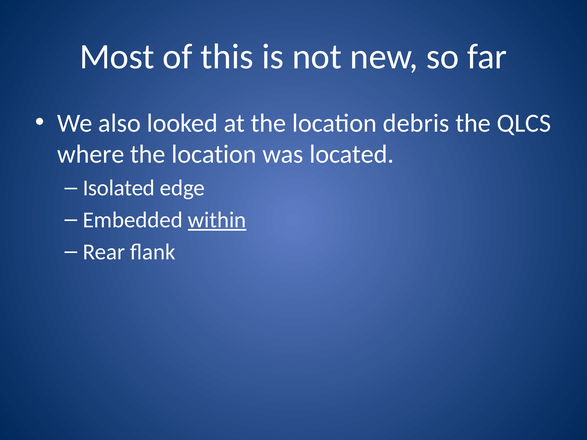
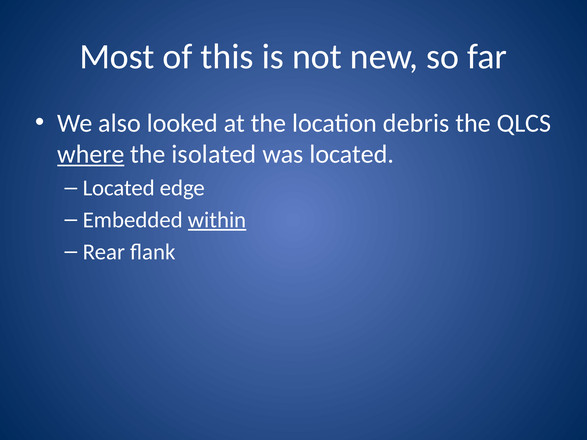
where underline: none -> present (91, 154)
location: location -> isolated (214, 154)
Isolated: Isolated -> Located (119, 188)
